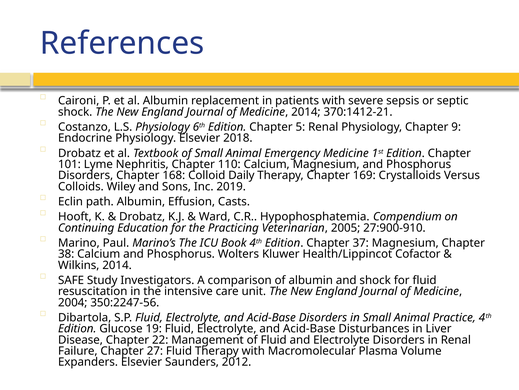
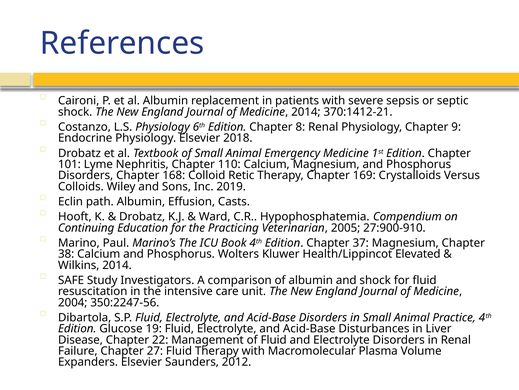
5: 5 -> 8 (300, 127)
Daily: Daily -> Retic (241, 175)
Cofactor: Cofactor -> Elevated (418, 254)
